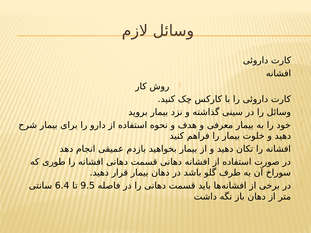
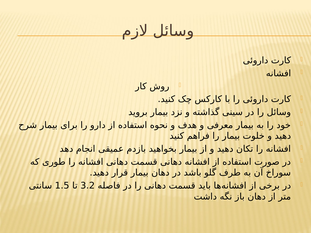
6.4: 6.4 -> 1.5 (62, 186)
9.5: 9.5 -> 3.2 (88, 186)
